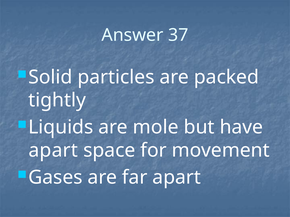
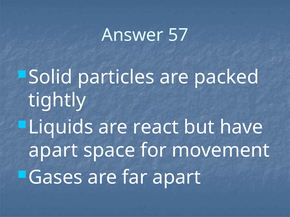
37: 37 -> 57 (178, 35)
mole: mole -> react (156, 128)
